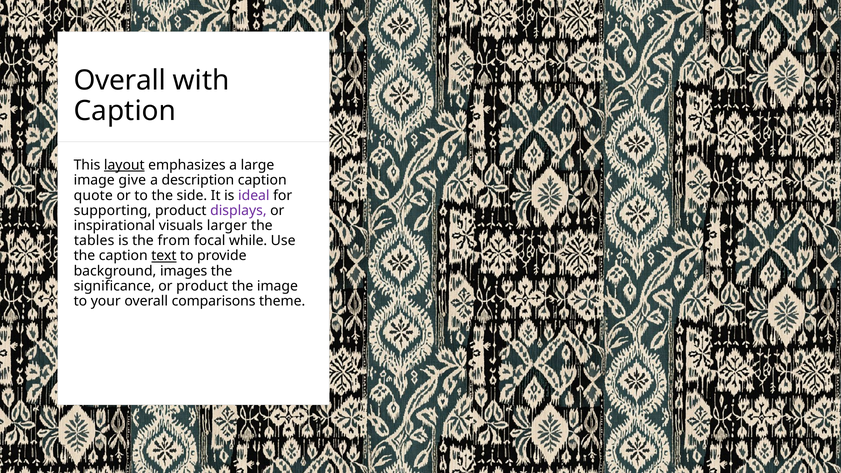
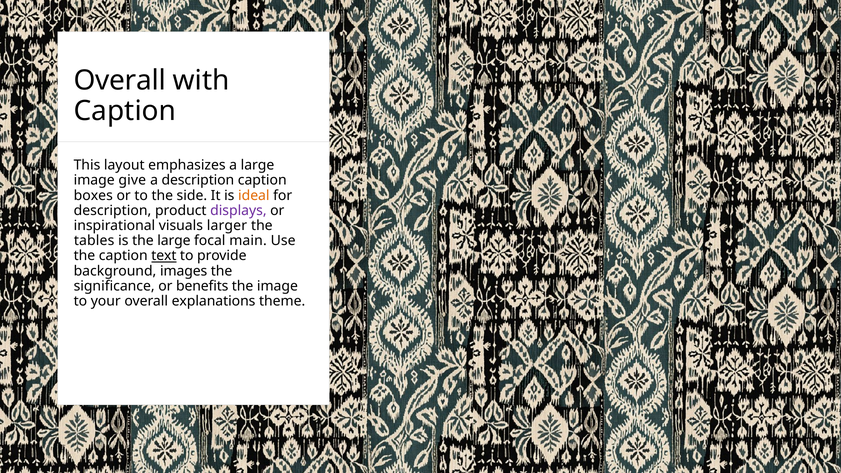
layout underline: present -> none (124, 165)
quote: quote -> boxes (93, 195)
ideal colour: purple -> orange (254, 195)
supporting: supporting -> description (113, 211)
the from: from -> large (174, 241)
while: while -> main (248, 241)
or product: product -> benefits (202, 286)
comparisons: comparisons -> explanations (214, 301)
